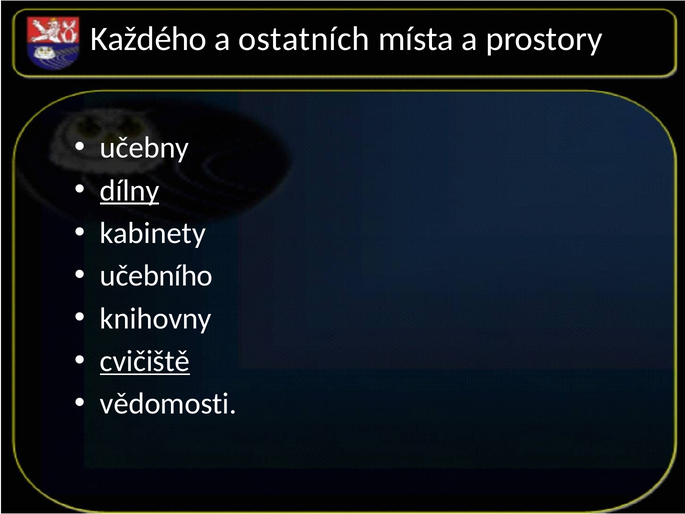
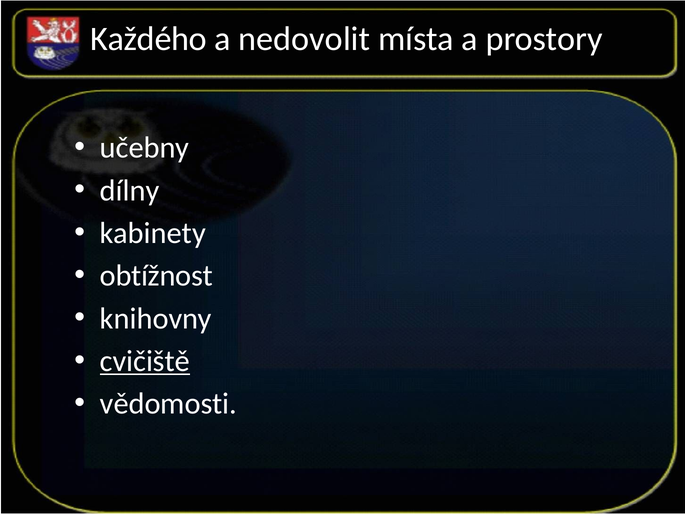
ostatních: ostatních -> nedovolit (304, 39)
dílny underline: present -> none (130, 190)
učebního: učebního -> obtížnost (156, 276)
